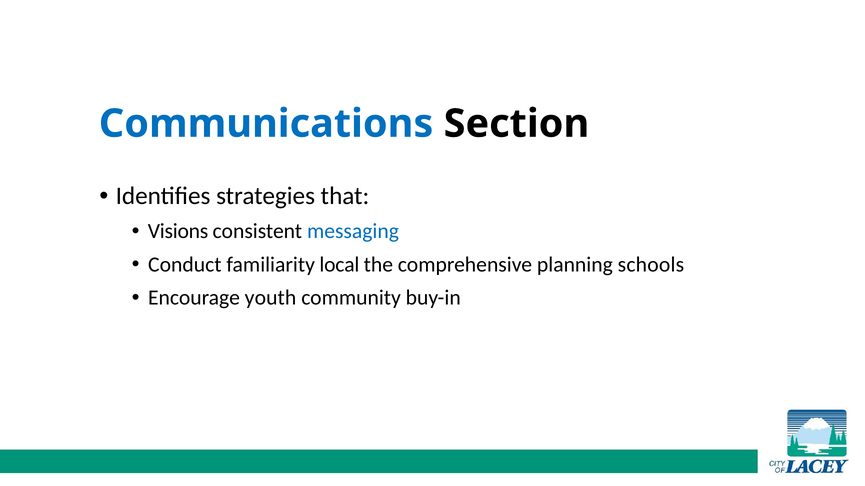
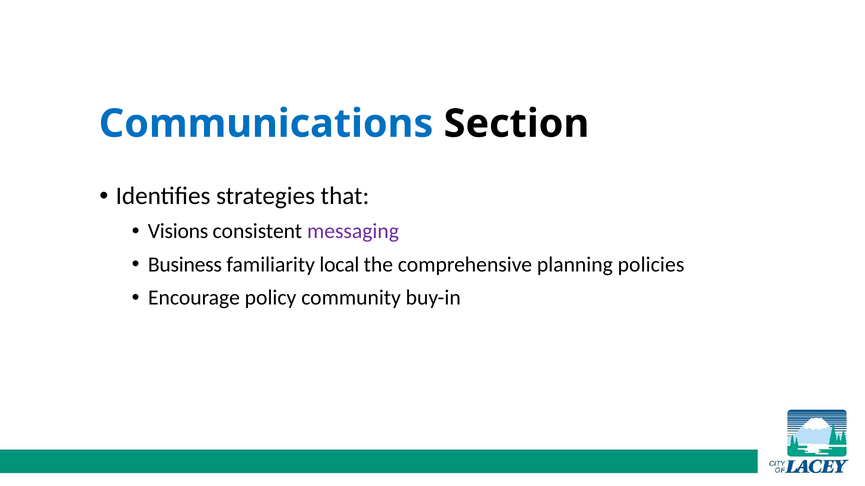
messaging colour: blue -> purple (353, 232)
Conduct: Conduct -> Business (185, 265)
schools: schools -> policies (651, 265)
youth: youth -> policy (271, 298)
